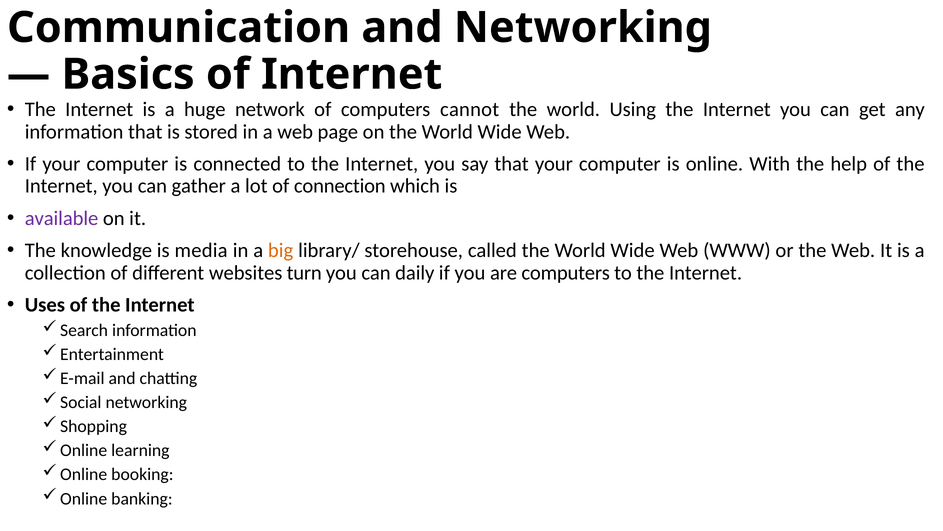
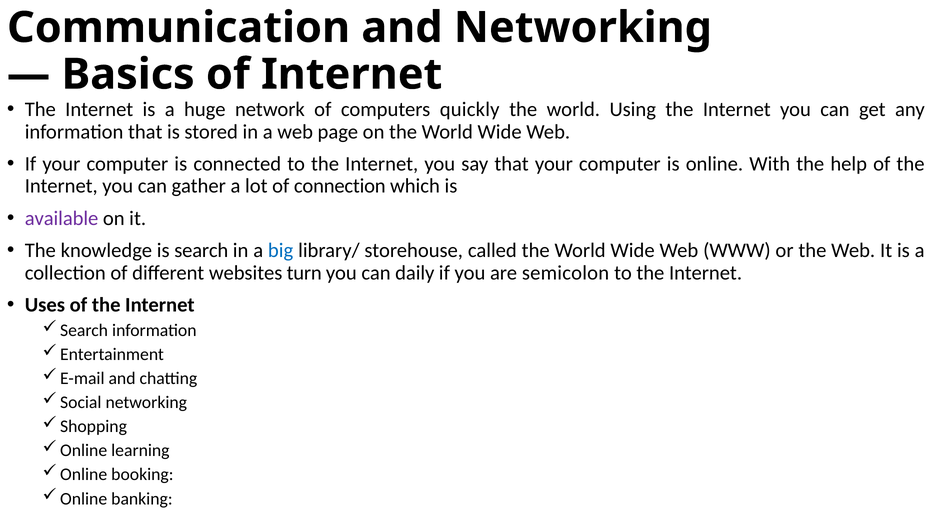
cannot: cannot -> quickly (470, 109)
media: media -> search (201, 250)
big colour: orange -> blue (281, 250)
are computers: computers -> semicolon (566, 272)
